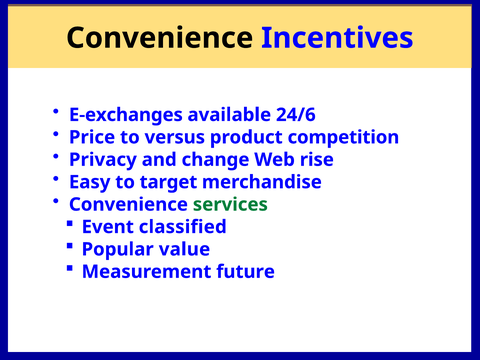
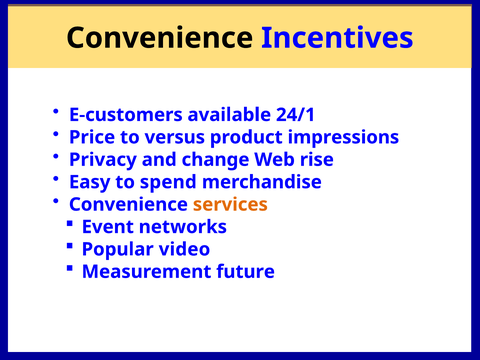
E-exchanges: E-exchanges -> E-customers (126, 115)
24/6: 24/6 -> 24/1 (296, 115)
competition: competition -> impressions (343, 137)
target: target -> spend (168, 182)
services colour: green -> orange (230, 205)
classified: classified -> networks (183, 227)
value: value -> video (185, 249)
